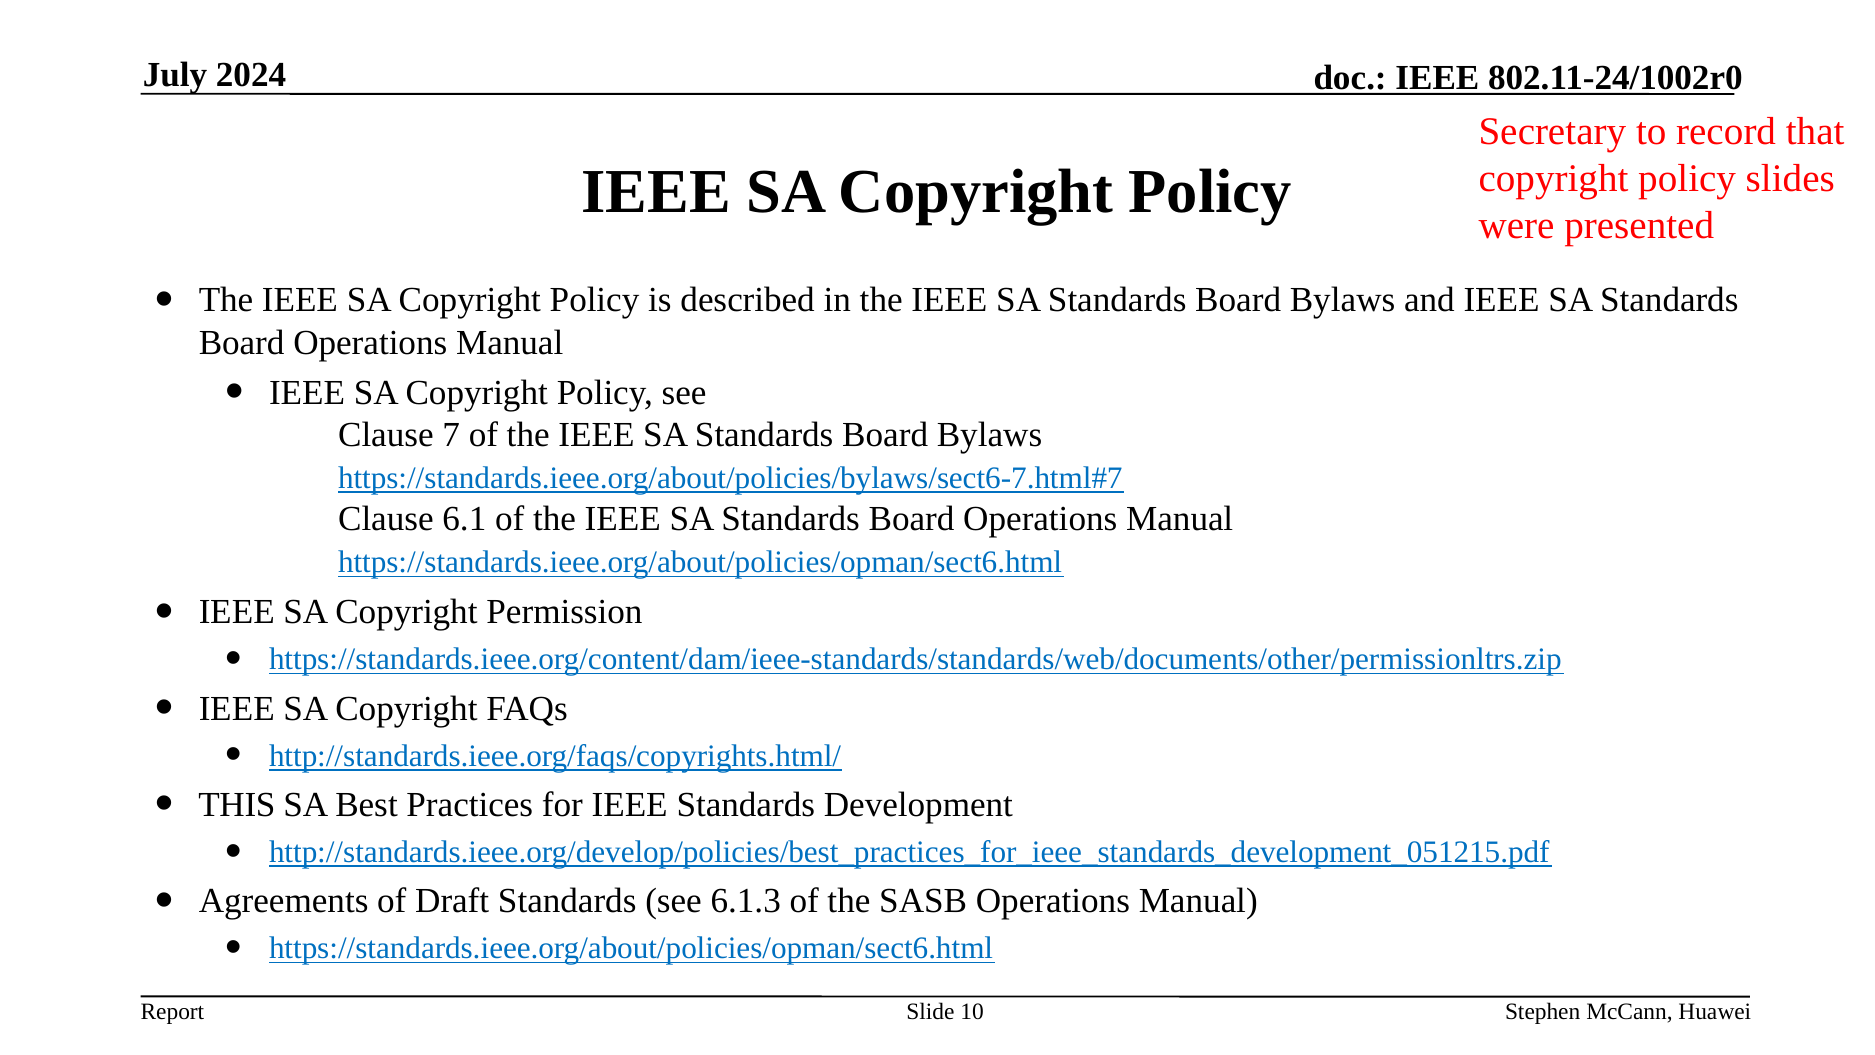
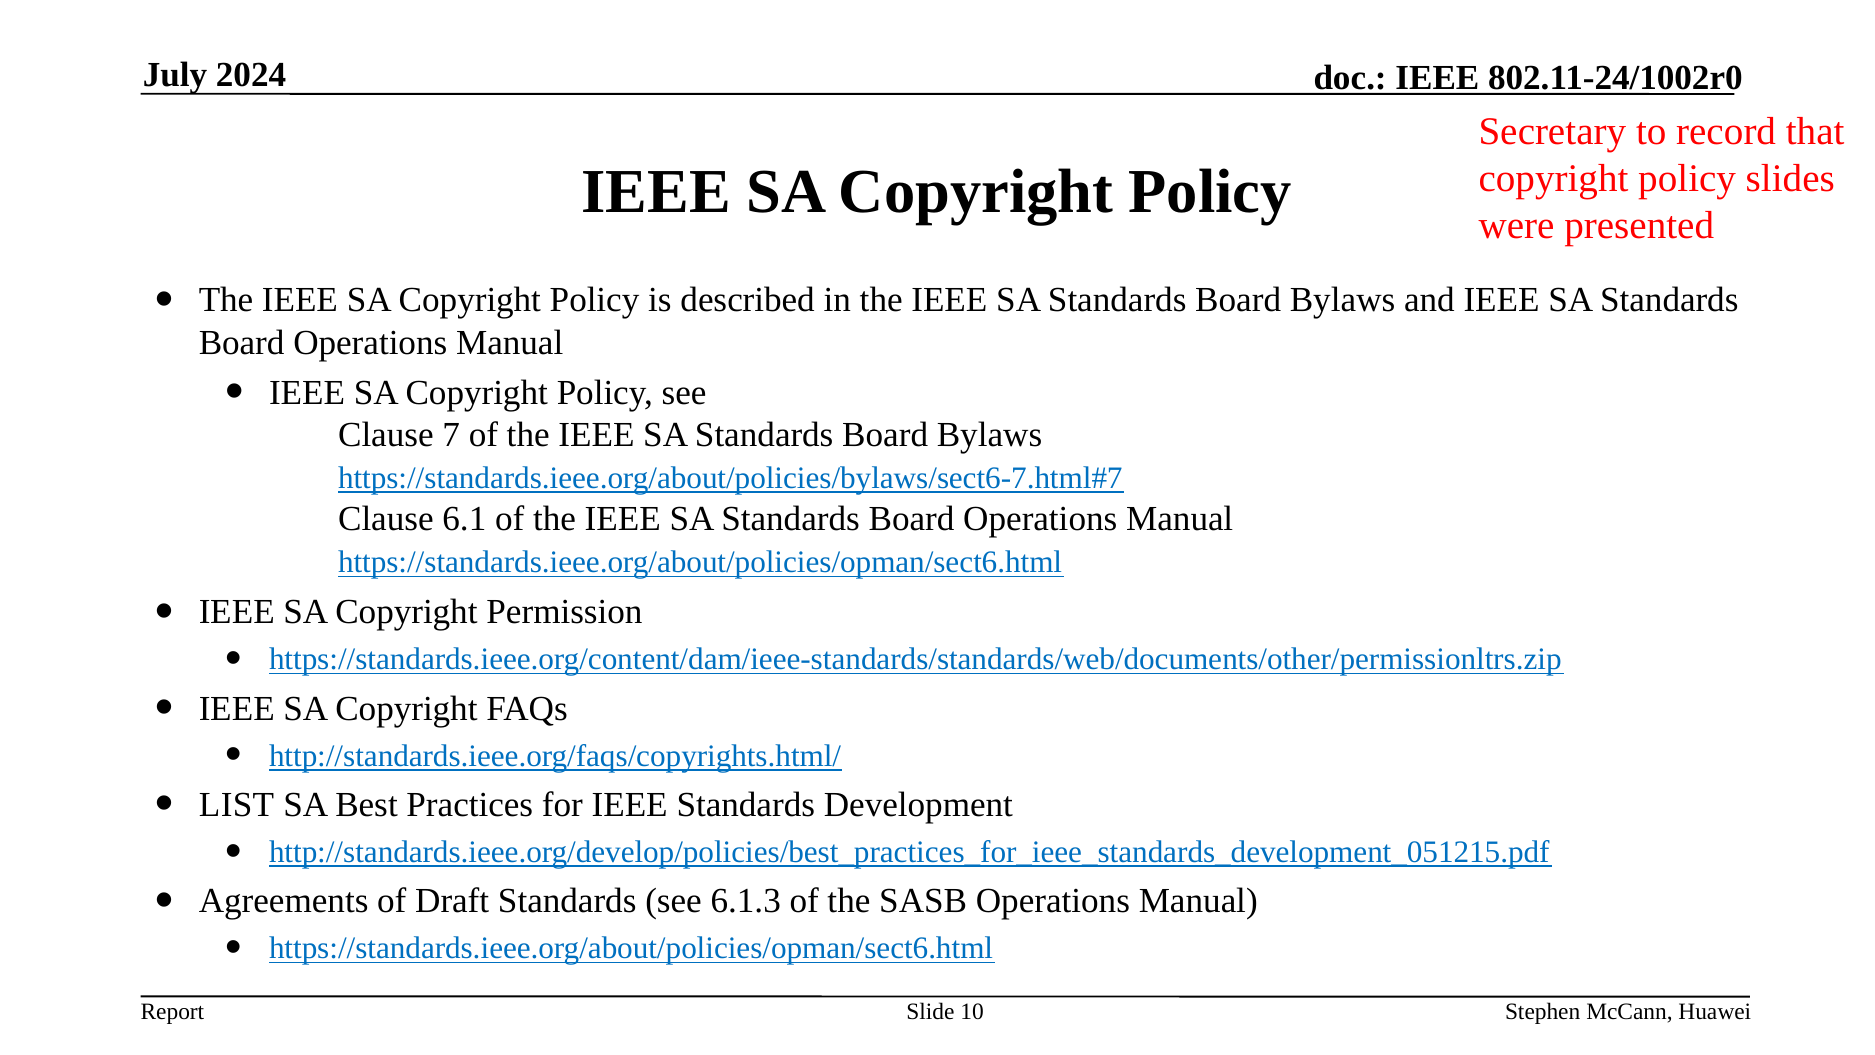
THIS: THIS -> LIST (237, 805)
